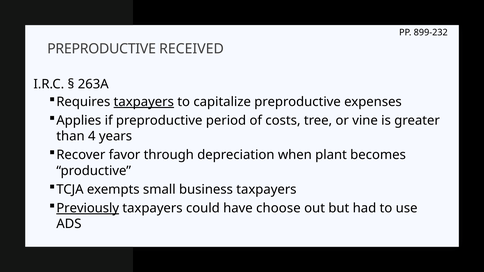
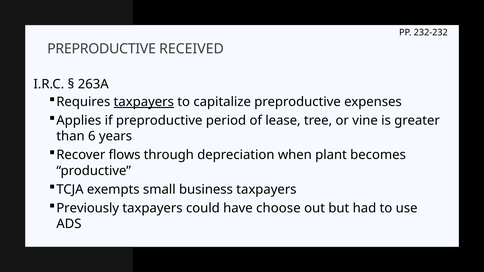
899-232: 899-232 -> 232-232 (431, 32)
costs: costs -> lease (283, 121)
4: 4 -> 6 (92, 136)
favor: favor -> flows (125, 155)
Previously underline: present -> none (88, 208)
